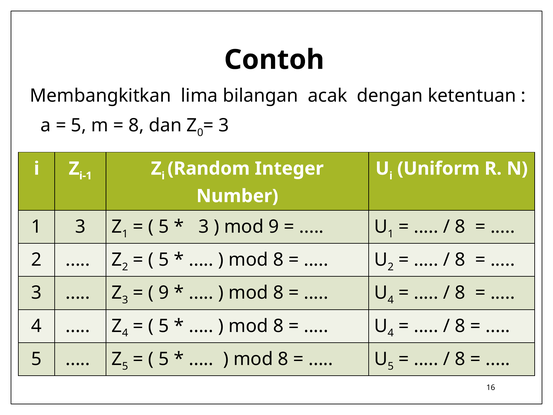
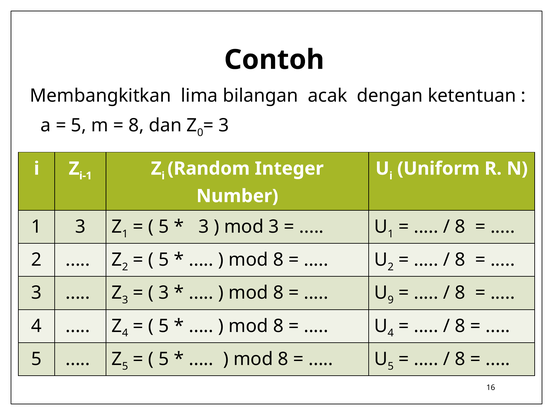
mod 9: 9 -> 3 (274, 227)
9: 9 -> 3 (164, 293)
4: 4 -> 9 (391, 300)
